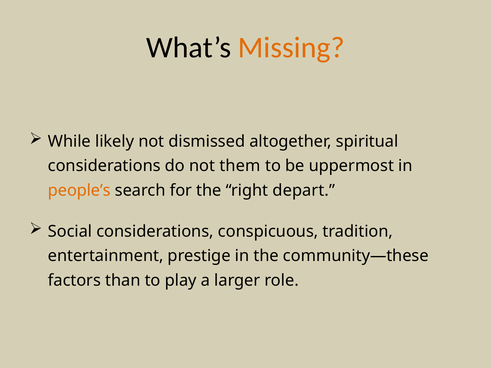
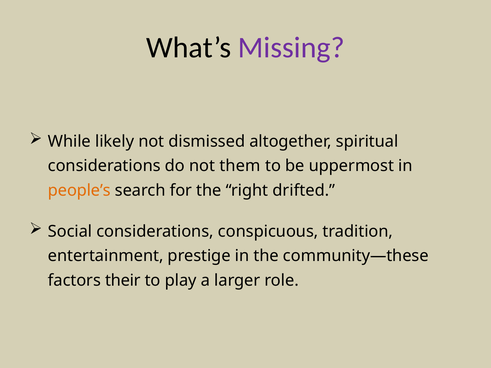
Missing colour: orange -> purple (291, 48)
depart: depart -> drifted (304, 191)
than: than -> their (123, 281)
